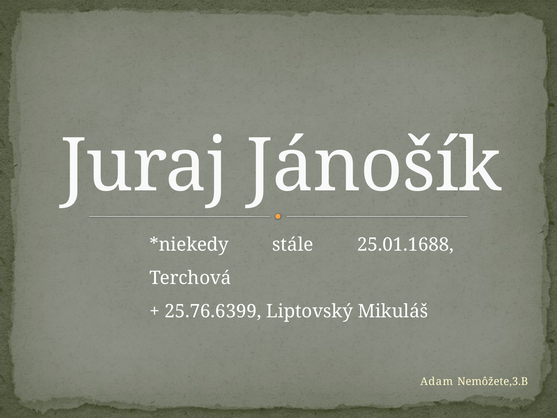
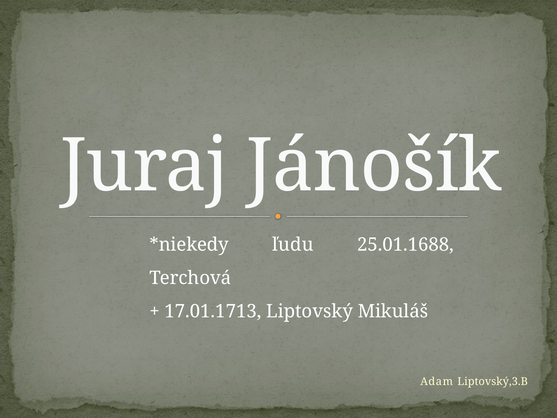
stále: stále -> ľudu (293, 244)
25.76.6399: 25.76.6399 -> 17.01.1713 (213, 311)
Nemôžete,3.B: Nemôžete,3.B -> Liptovský,3.B (493, 381)
